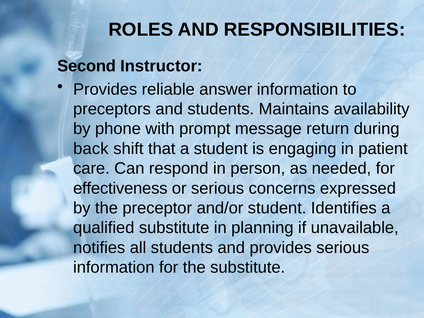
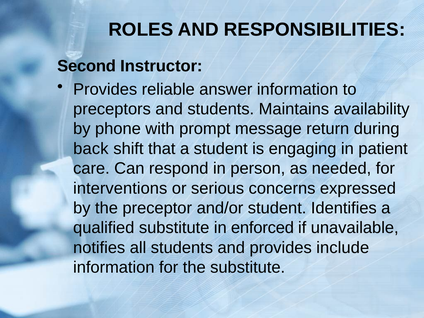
effectiveness: effectiveness -> interventions (120, 188)
planning: planning -> enforced (262, 228)
provides serious: serious -> include (343, 248)
